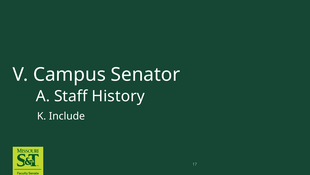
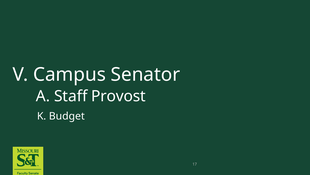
History: History -> Provost (118, 96)
Include: Include -> Budget (67, 116)
